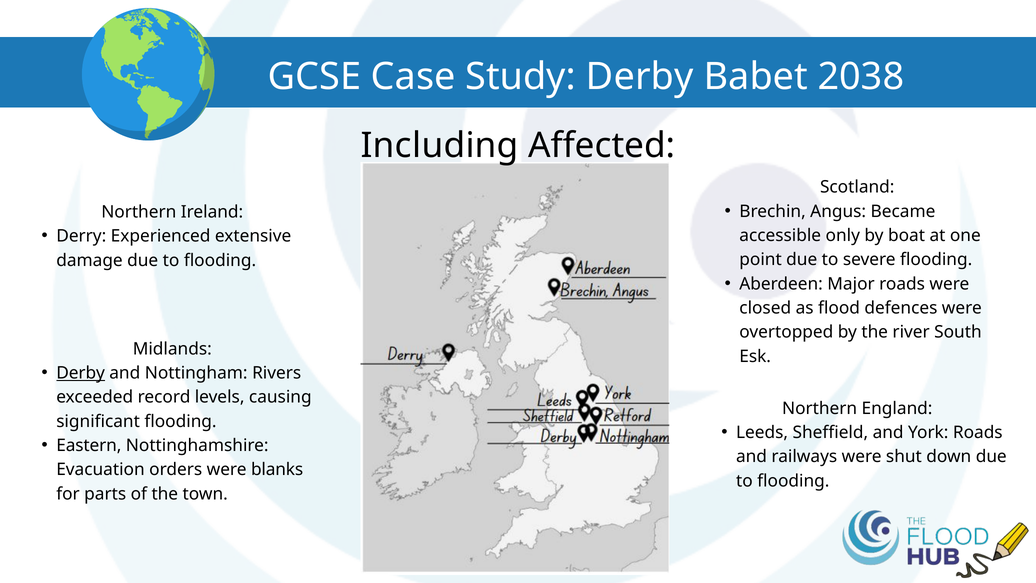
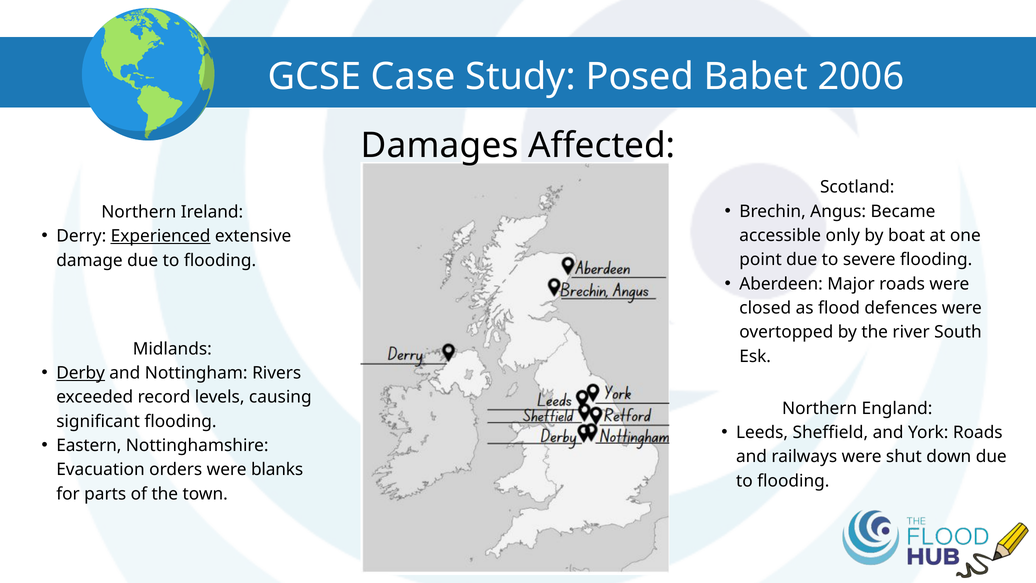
Study Derby: Derby -> Posed (640, 77)
2038: 2038 -> 2006 (861, 77)
Including: Including -> Damages (440, 146)
Experienced underline: none -> present (161, 236)
